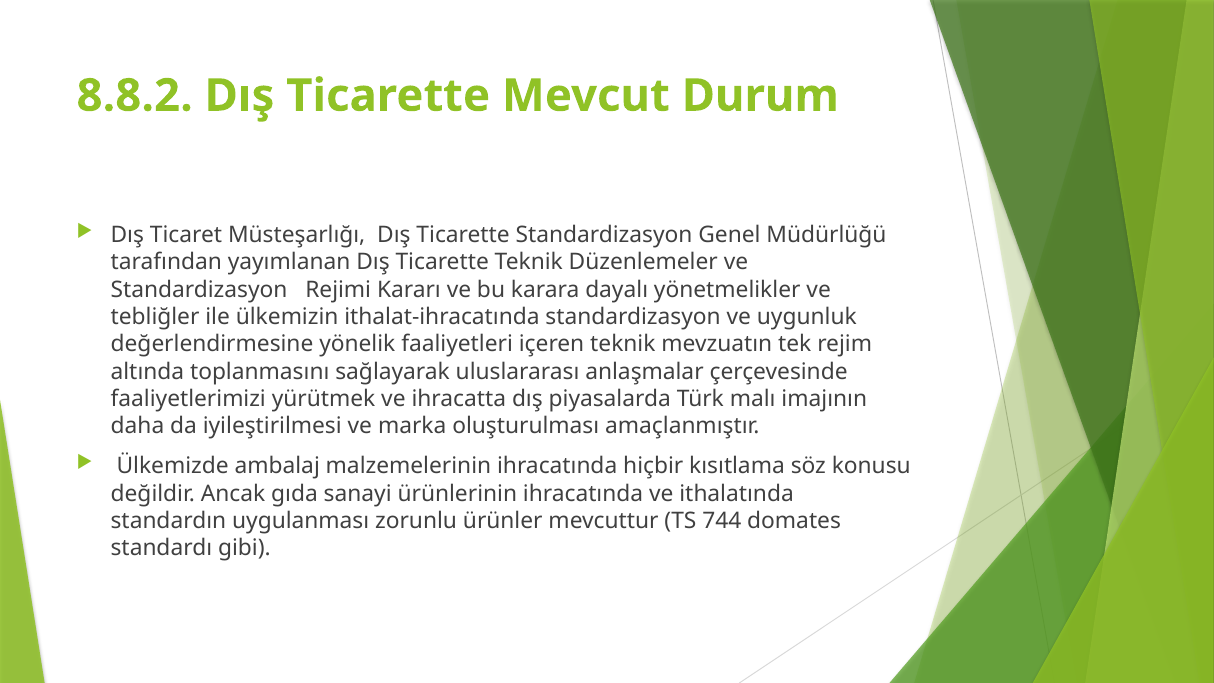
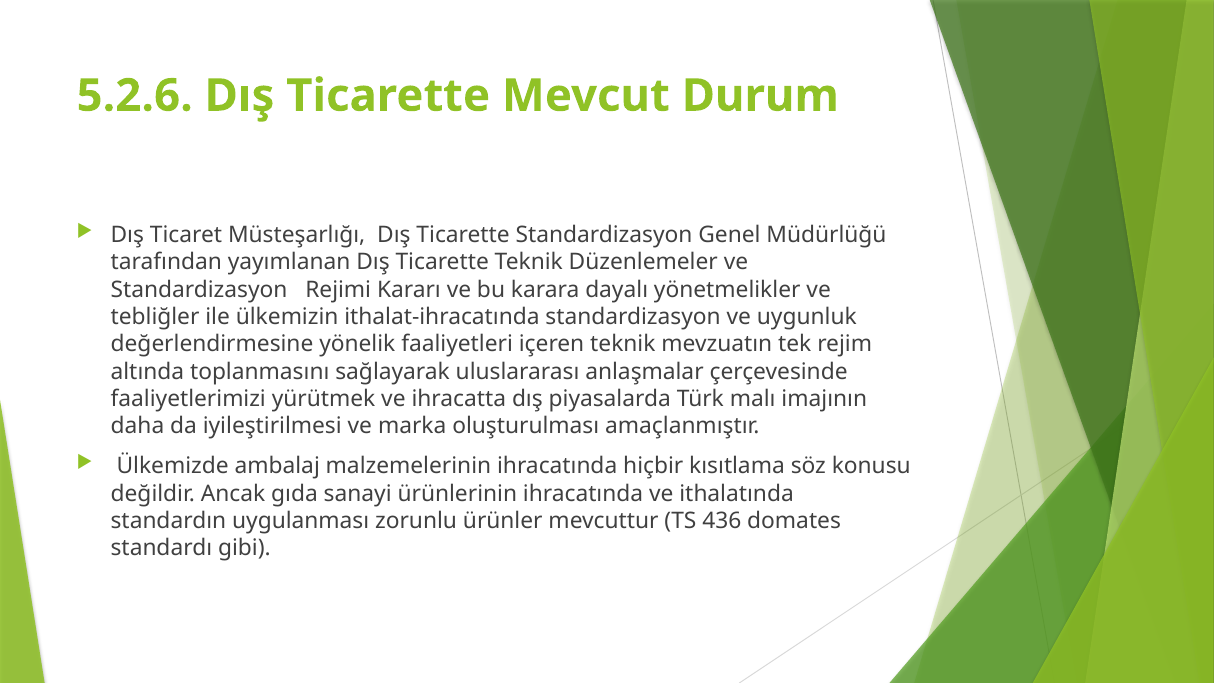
8.8.2: 8.8.2 -> 5.2.6 (135, 96)
744: 744 -> 436 (722, 521)
